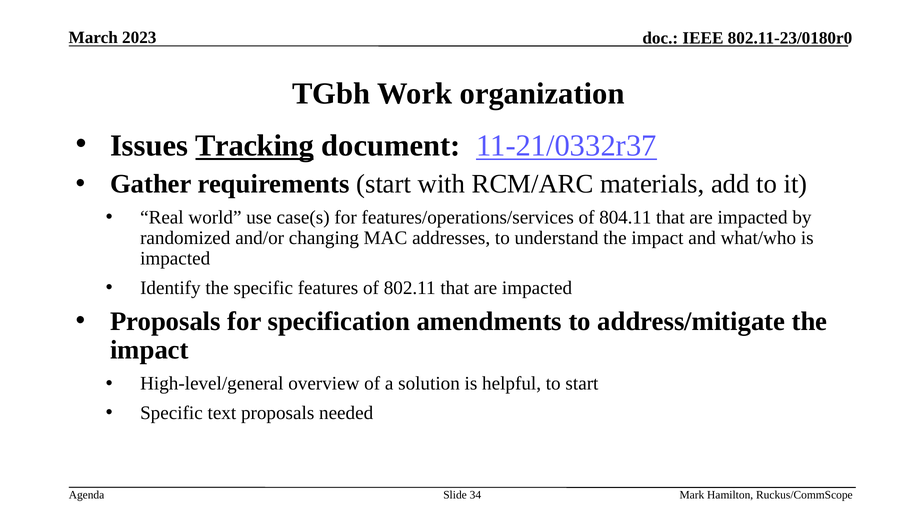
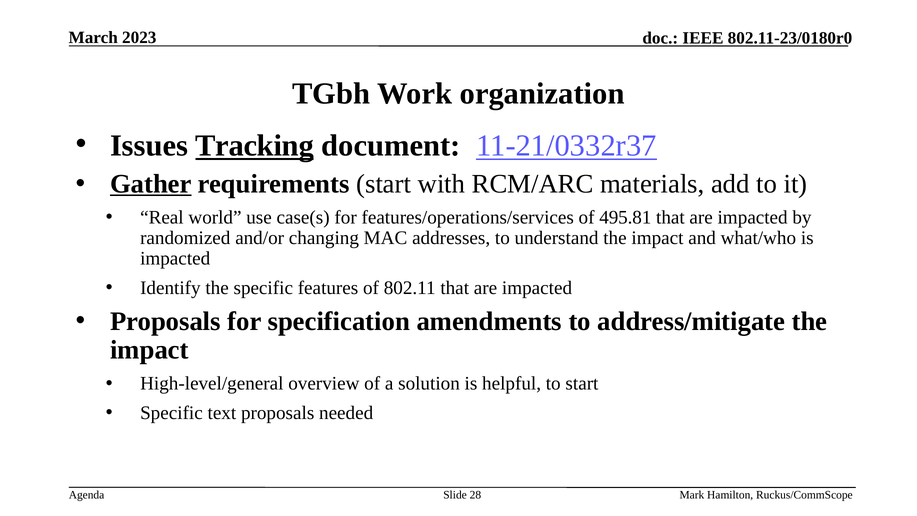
Gather underline: none -> present (151, 184)
804.11: 804.11 -> 495.81 (625, 217)
34: 34 -> 28 (475, 495)
